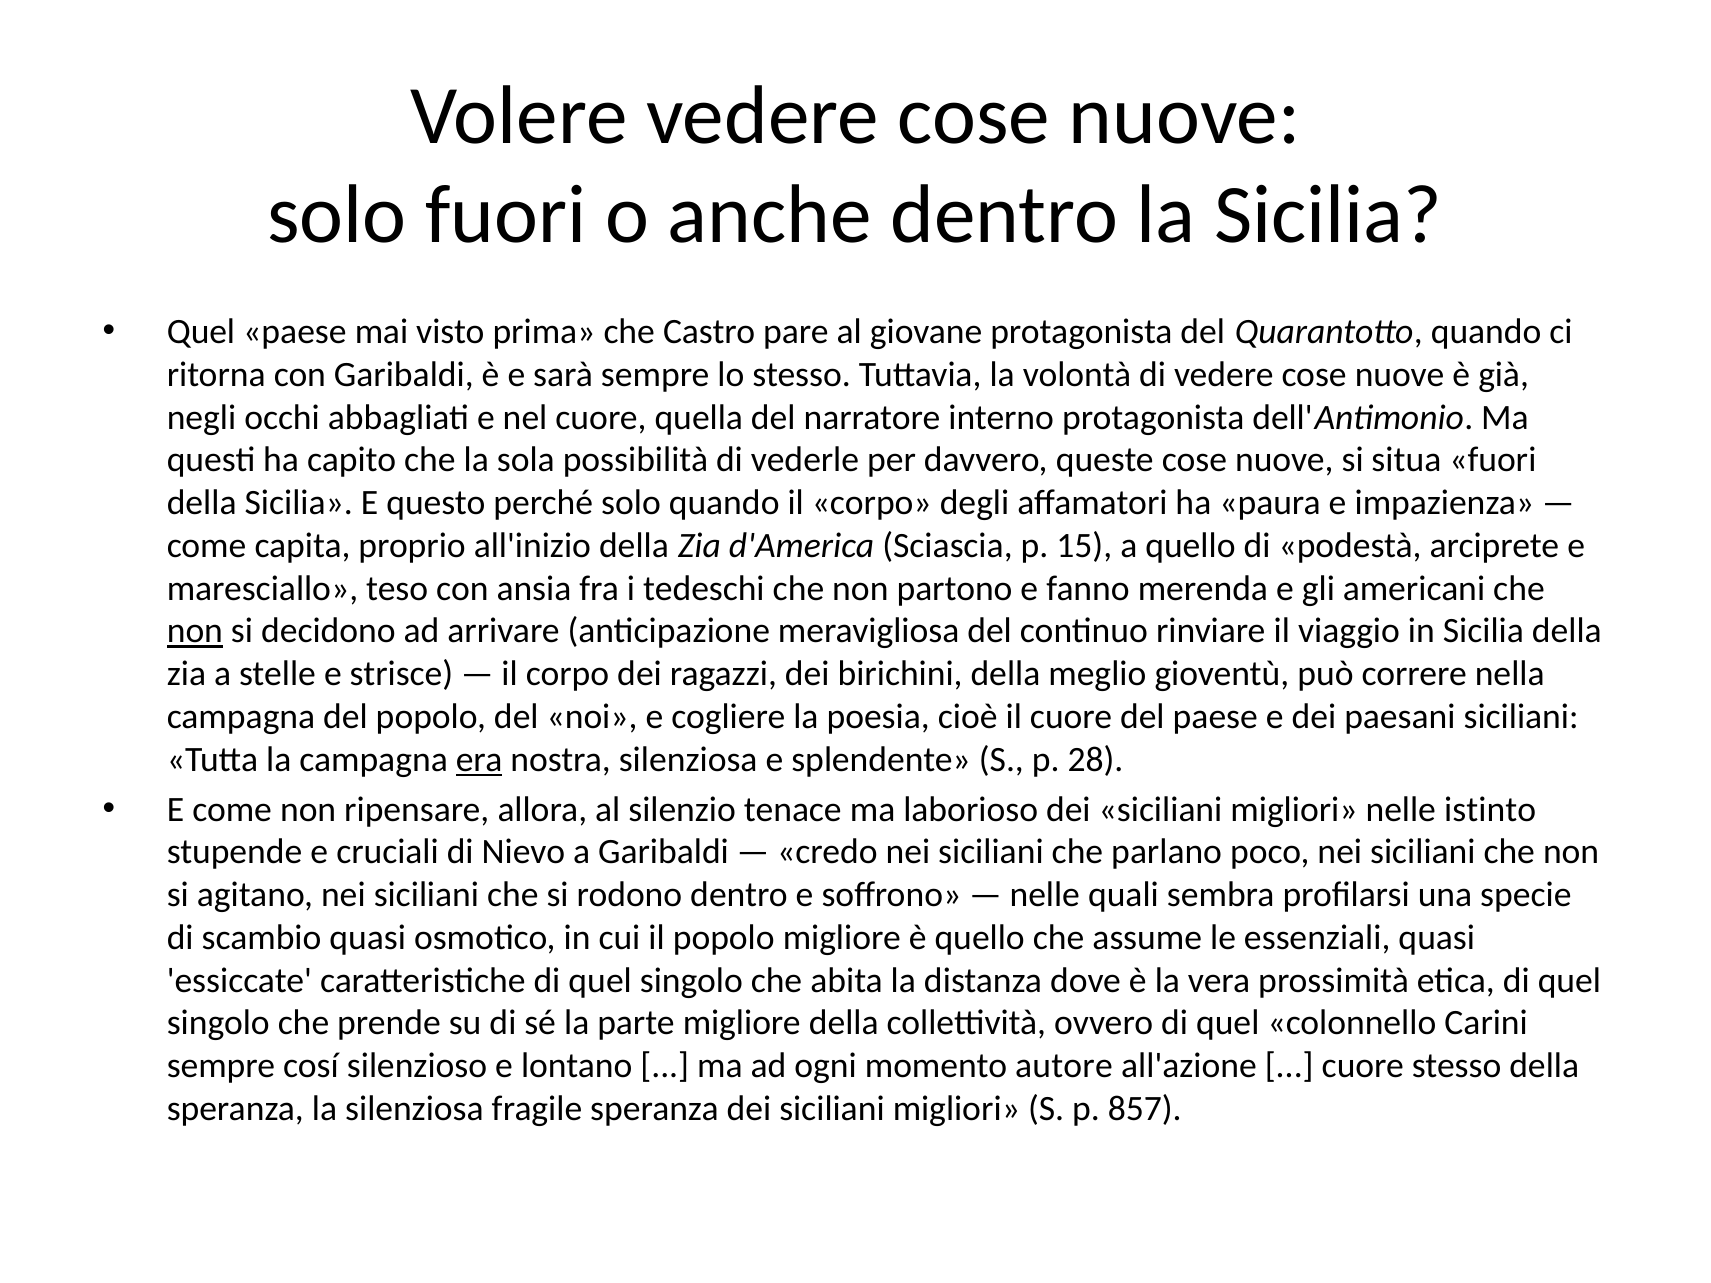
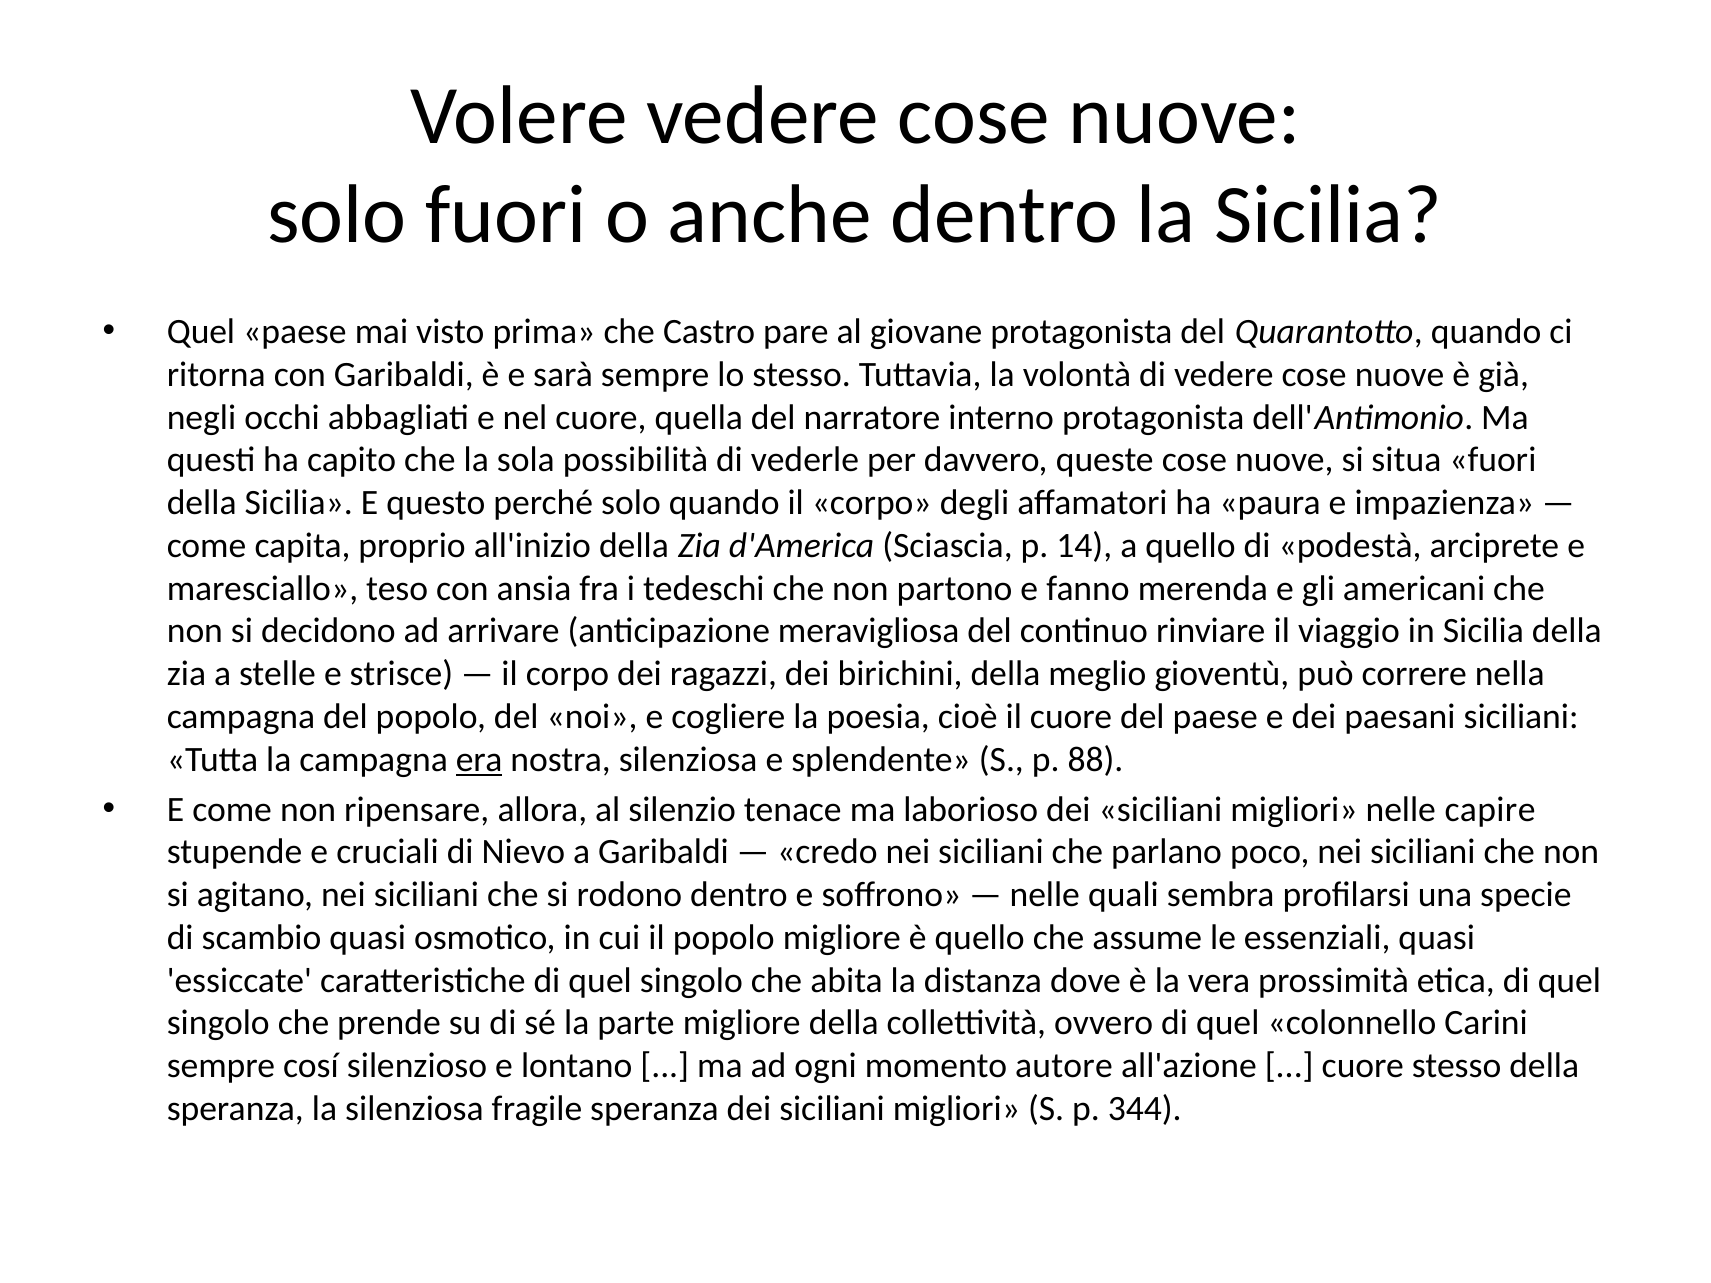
15: 15 -> 14 (1084, 546)
non underline: present -> none (195, 631)
28: 28 -> 88 (1095, 760)
istinto: istinto -> capire (1490, 810)
857: 857 -> 344 (1145, 1109)
